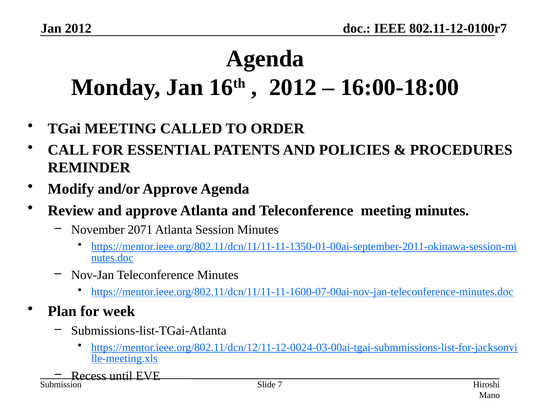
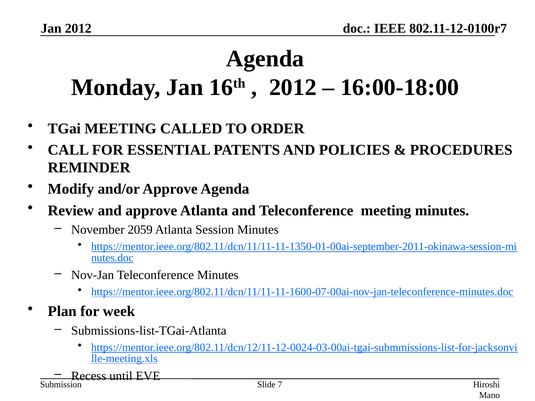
2071: 2071 -> 2059 (140, 230)
